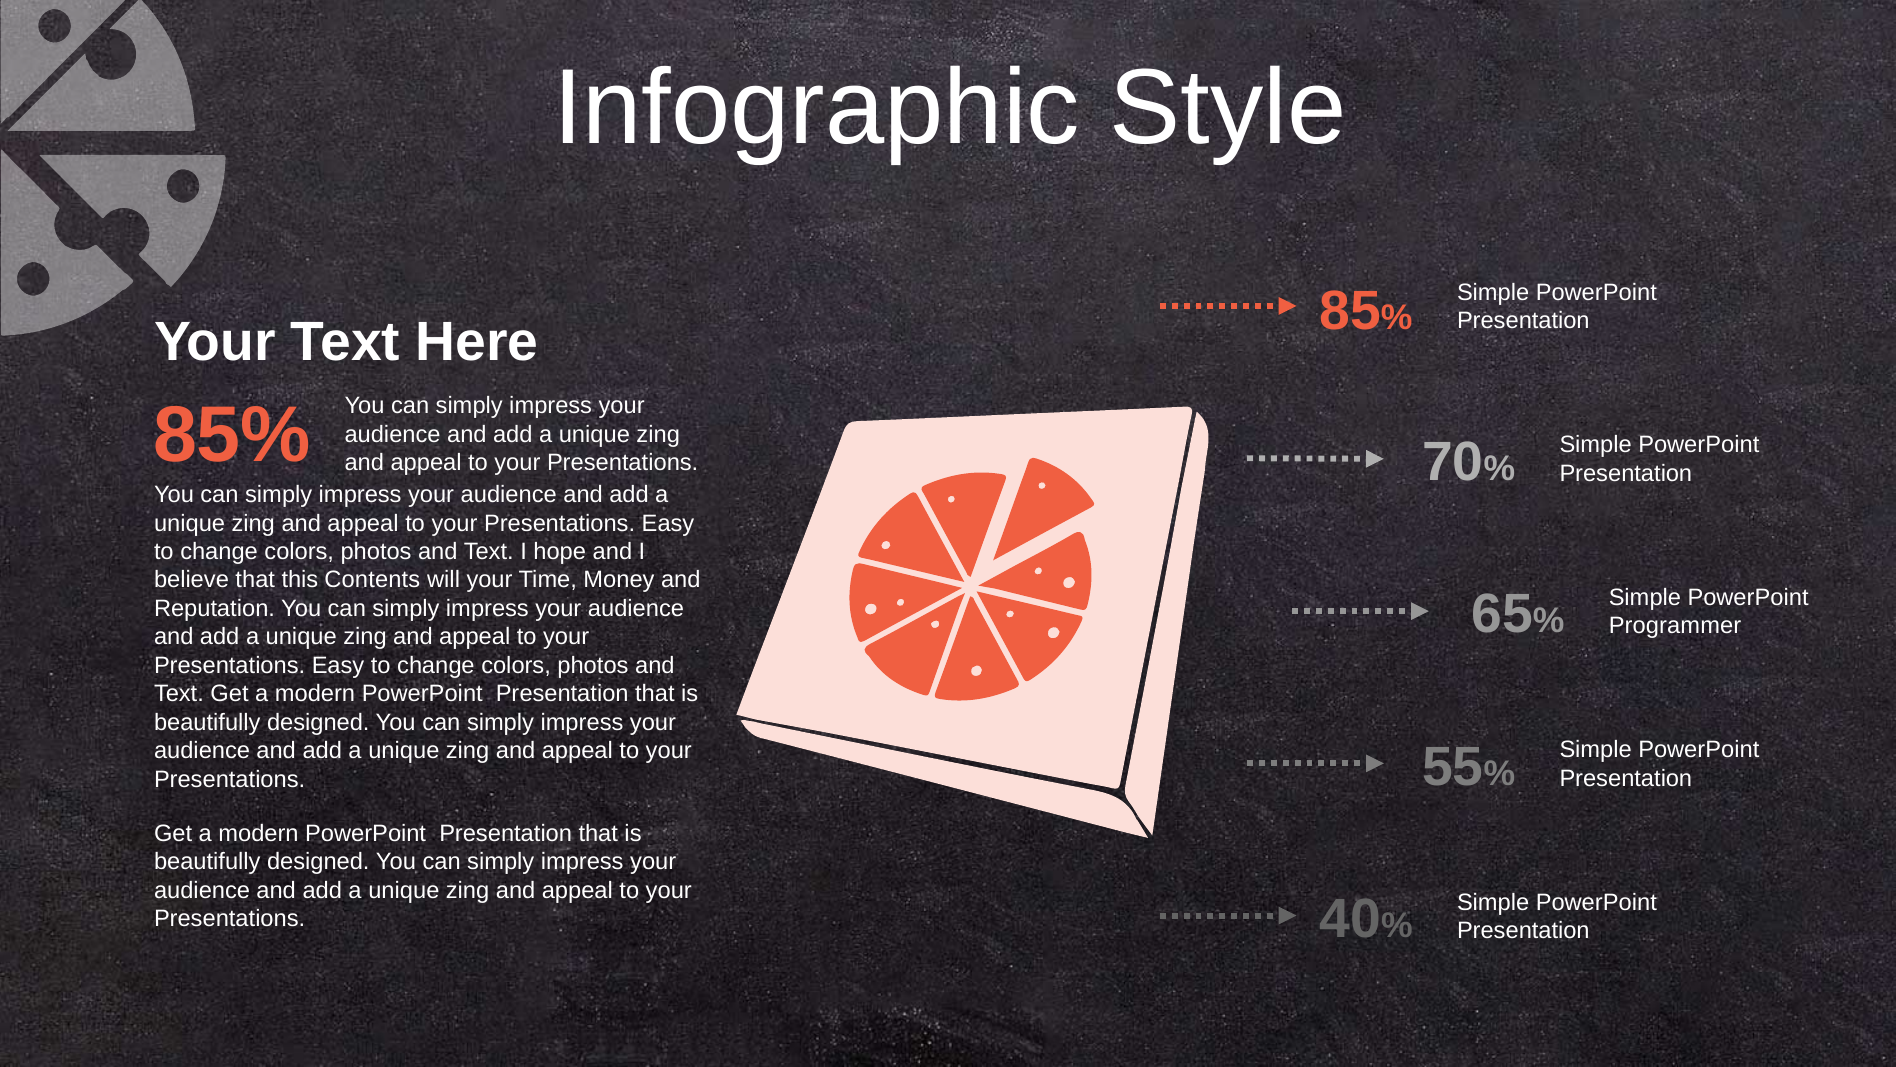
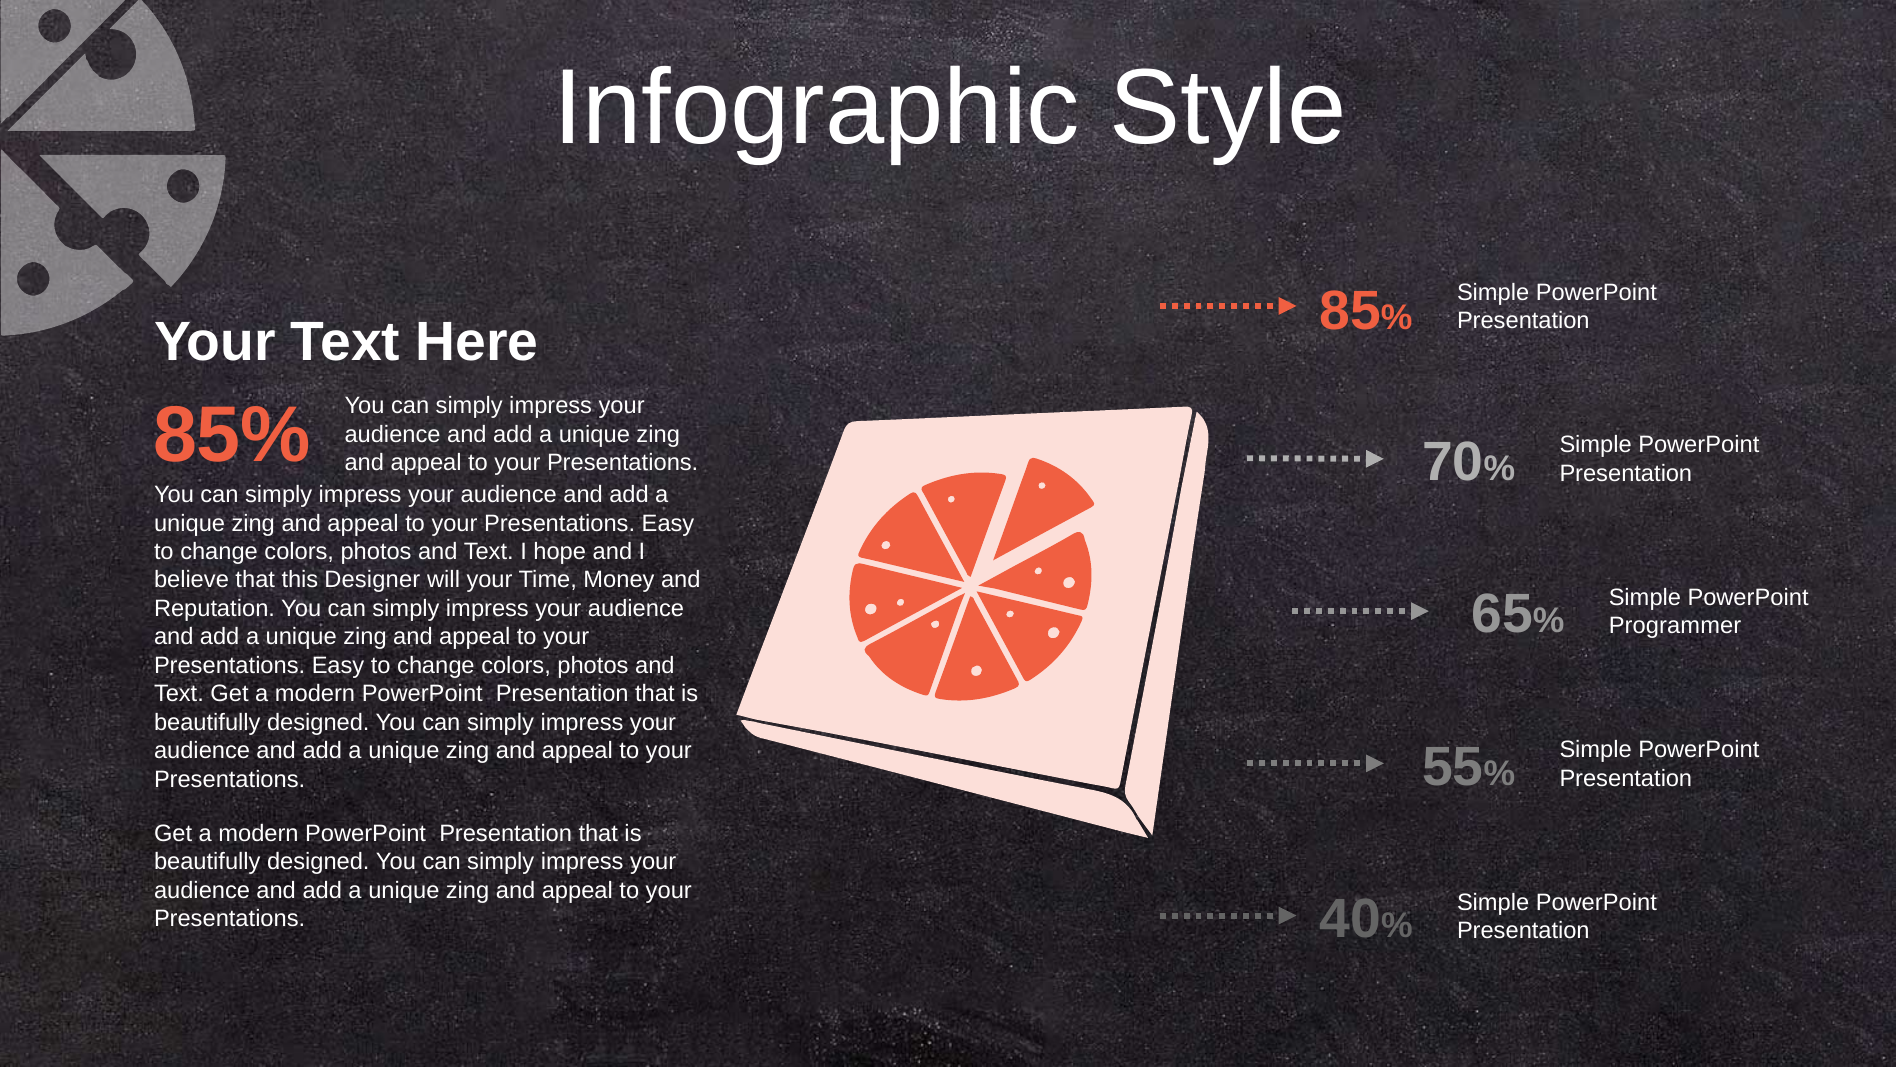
Contents: Contents -> Designer (372, 580)
